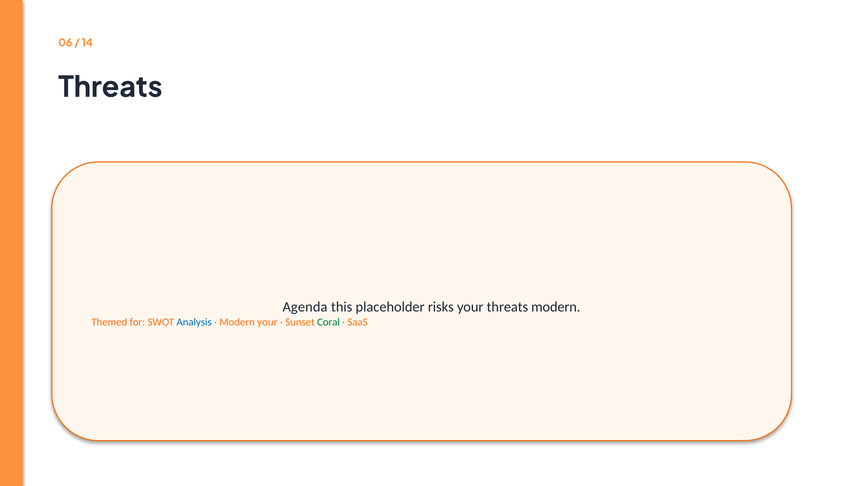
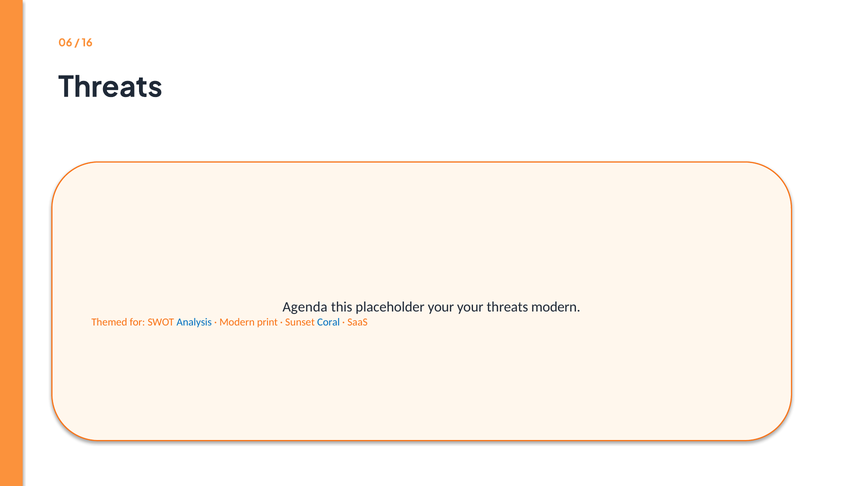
14: 14 -> 16 (87, 43)
placeholder risks: risks -> your (441, 308)
Modern your: your -> print (267, 322)
Coral colour: green -> blue (329, 322)
